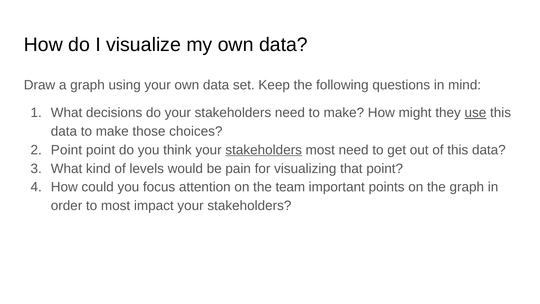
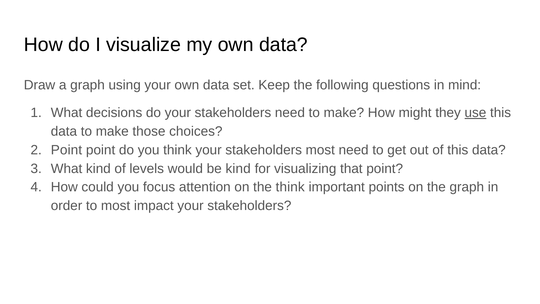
stakeholders underline: present -> none (264, 150)
be pain: pain -> kind (238, 168)
the team: team -> think (290, 187)
